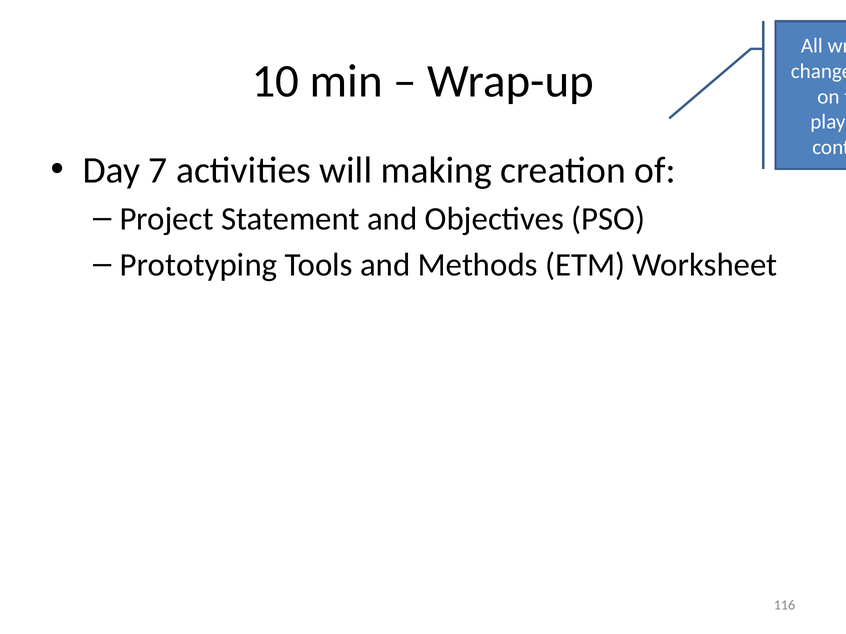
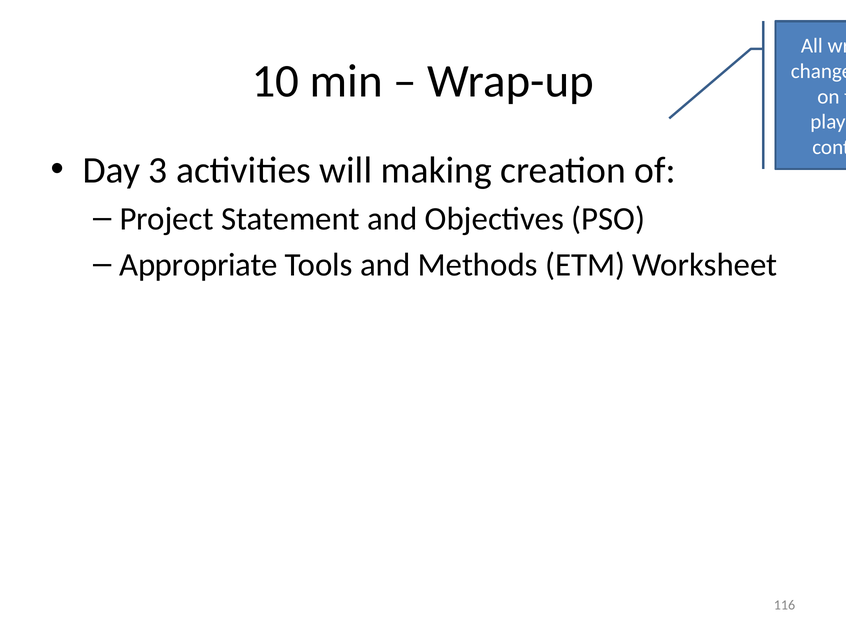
7: 7 -> 3 (158, 170)
Prototyping: Prototyping -> Appropriate (199, 265)
